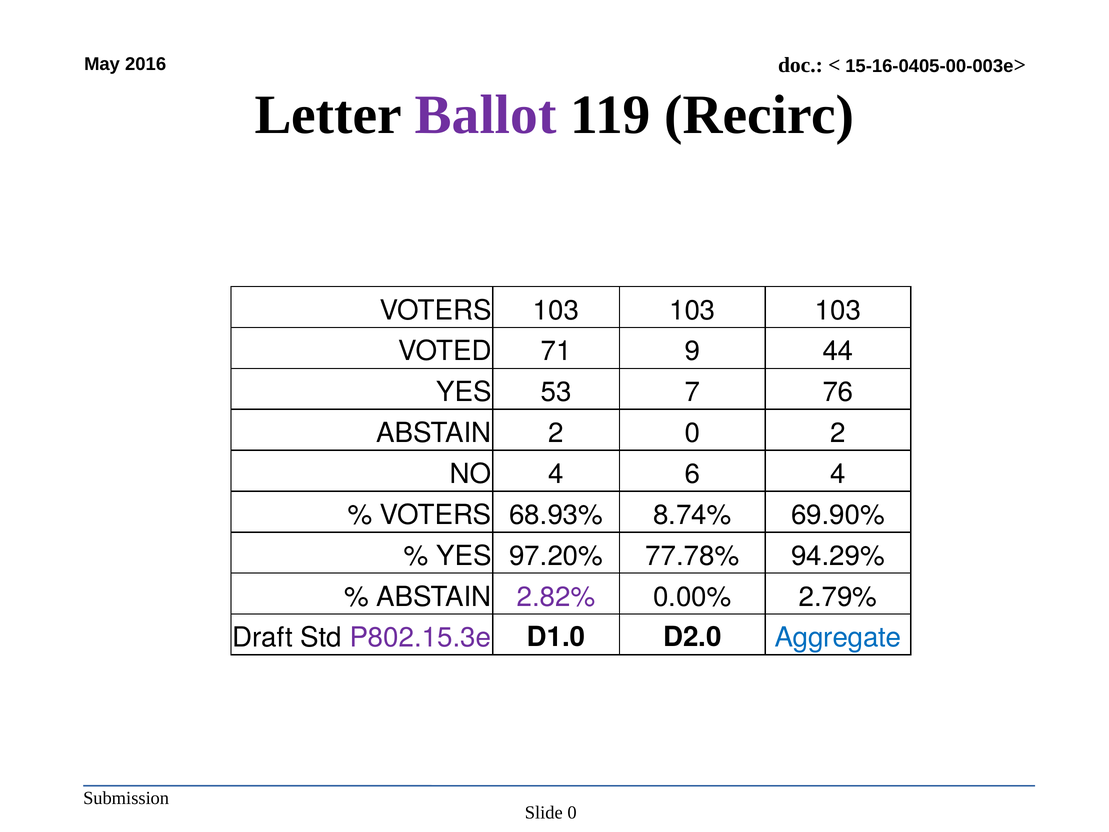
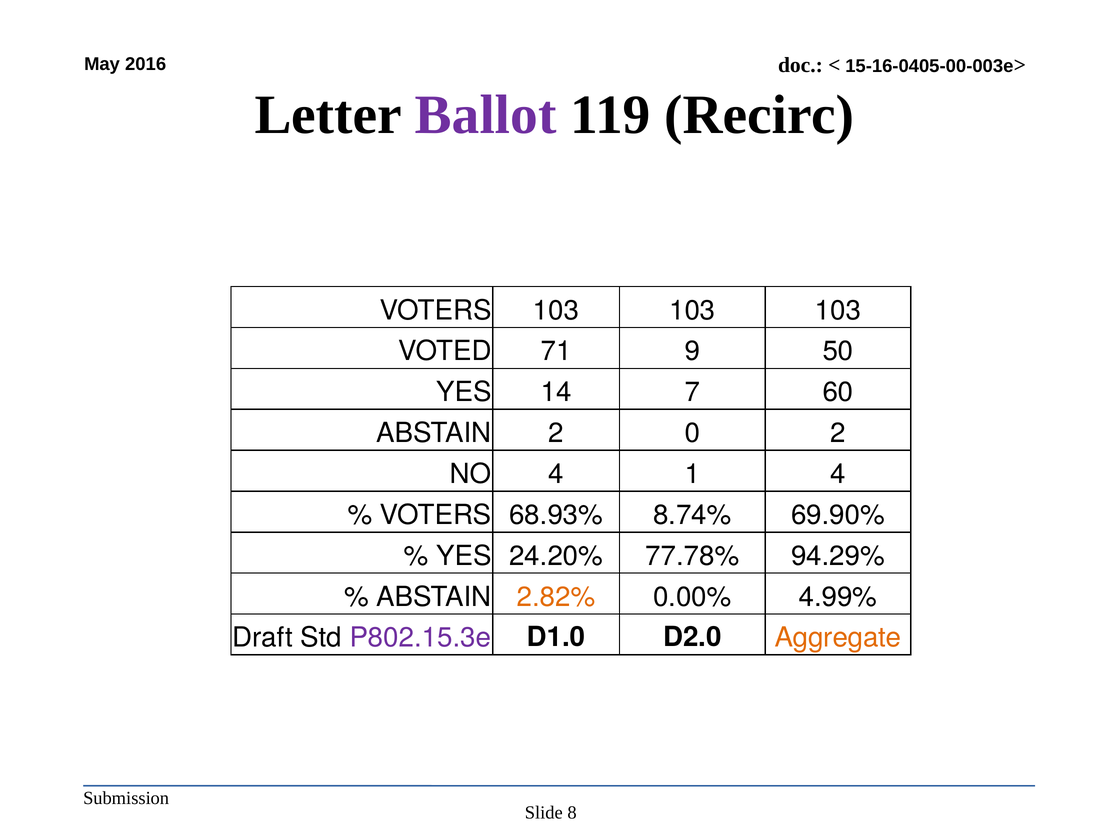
44: 44 -> 50 (838, 351)
53: 53 -> 14 (556, 392)
76: 76 -> 60 (838, 392)
6: 6 -> 1 (692, 474)
97.20%: 97.20% -> 24.20% (556, 556)
2.82% colour: purple -> orange (556, 597)
2.79%: 2.79% -> 4.99% (838, 597)
Aggregate colour: blue -> orange (838, 638)
Slide 0: 0 -> 8 (572, 813)
